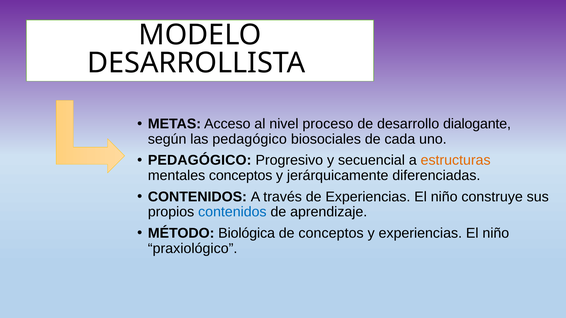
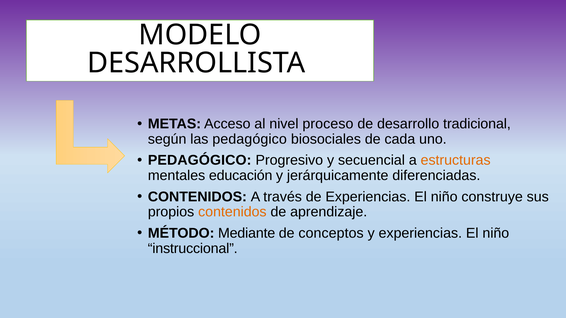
dialogante: dialogante -> tradicional (477, 124)
mentales conceptos: conceptos -> educación (241, 176)
contenidos colour: blue -> orange (232, 212)
Biológica: Biológica -> Mediante (247, 233)
praxiológico: praxiológico -> instruccional (193, 249)
